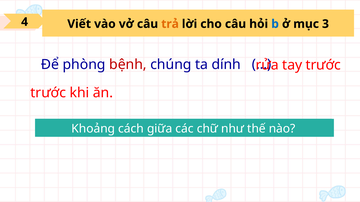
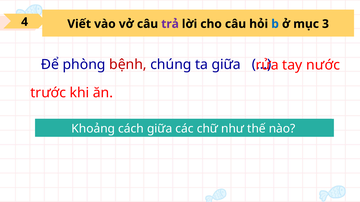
trả colour: orange -> purple (170, 24)
ta dính: dính -> giữa (226, 65)
tay trước: trước -> nước (323, 65)
